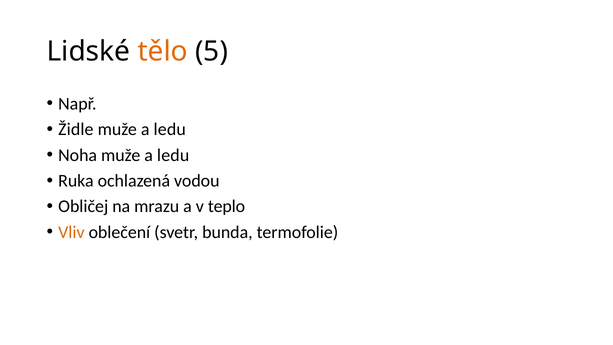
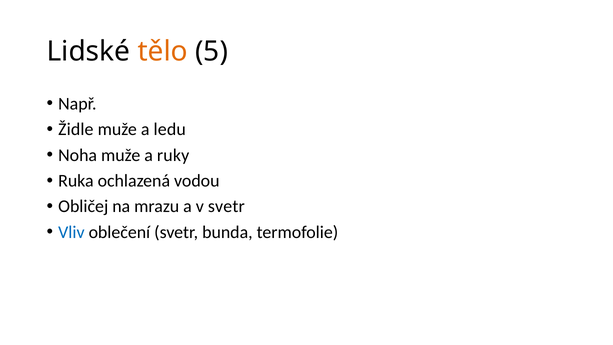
Noha muže a ledu: ledu -> ruky (173, 155)
v teplo: teplo -> svetr (226, 206)
Vliv colour: orange -> blue (71, 232)
